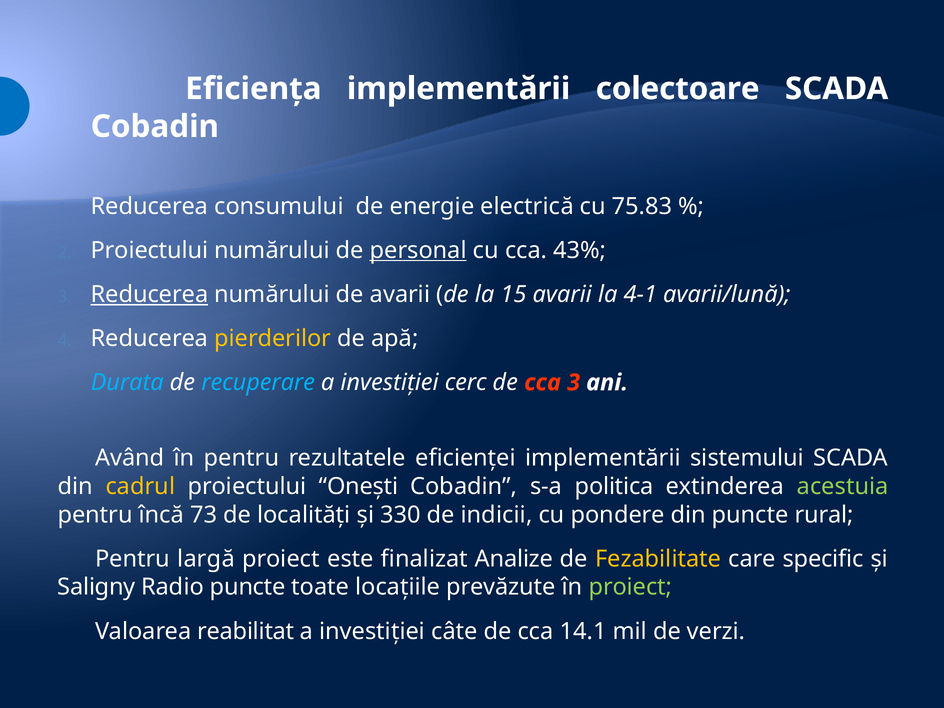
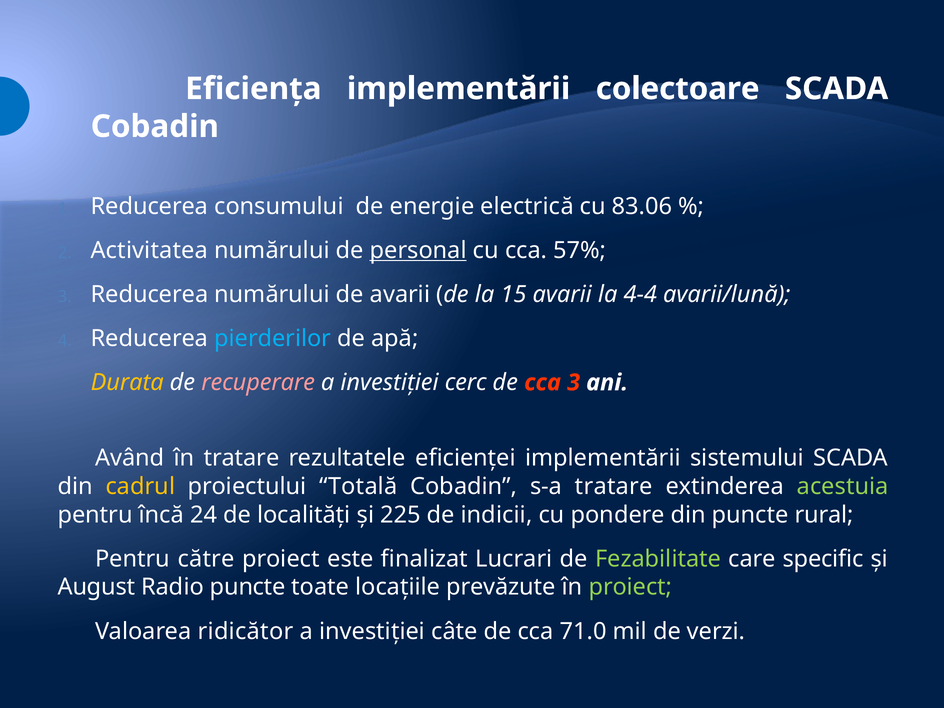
75.83: 75.83 -> 83.06 (642, 206)
Proiectului: Proiectului -> Activitatea (149, 250)
43%: 43% -> 57% (580, 250)
Reducerea underline: present -> none (149, 294)
4-1: 4-1 -> 4-4 (640, 294)
pierderilor colour: yellow -> light blue (273, 338)
Durata colour: light blue -> yellow (127, 383)
recuperare colour: light blue -> pink (258, 383)
în pentru: pentru -> tratare (242, 458)
Onești: Onești -> Totală (358, 486)
s-a politica: politica -> tratare (614, 486)
73: 73 -> 24 (204, 515)
330: 330 -> 225 (400, 515)
largă: largă -> către (206, 559)
Analize: Analize -> Lucrari (514, 559)
Fezabilitate colour: yellow -> light green (658, 559)
Saligny: Saligny -> August (96, 587)
reabilitat: reabilitat -> ridicător (246, 631)
14.1: 14.1 -> 71.0 (583, 631)
